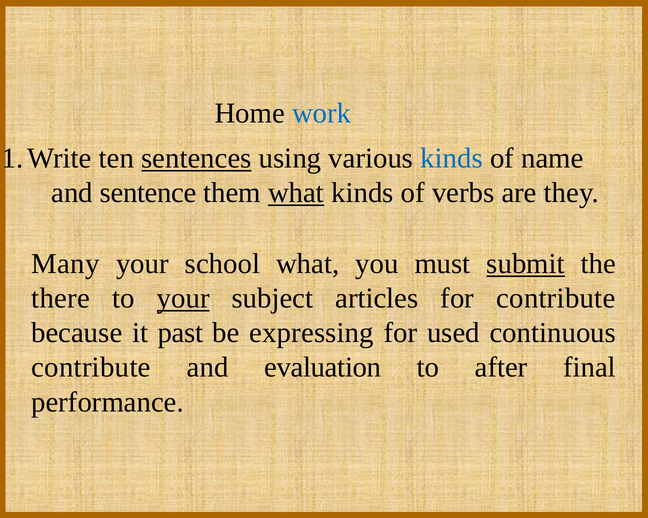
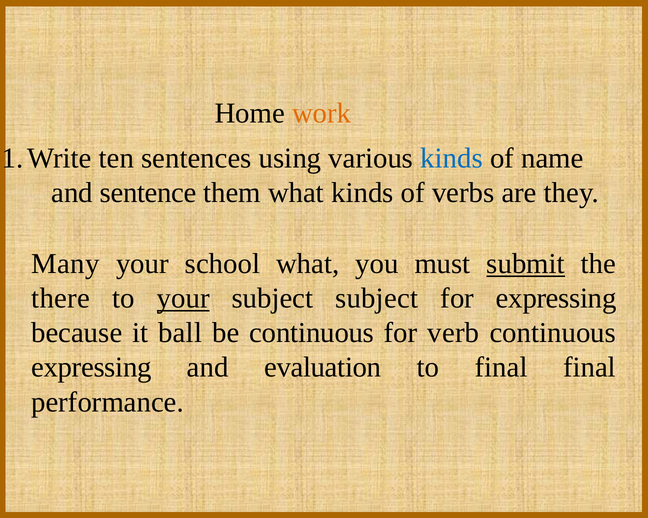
work colour: blue -> orange (322, 113)
sentences underline: present -> none (196, 158)
what underline: present -> none (296, 193)
subject articles: articles -> subject (377, 299)
for contribute: contribute -> expressing (556, 299)
past: past -> ball (180, 333)
be expressing: expressing -> continuous (312, 333)
used: used -> verb (453, 333)
contribute: contribute -> expressing (91, 368)
to after: after -> final (501, 368)
